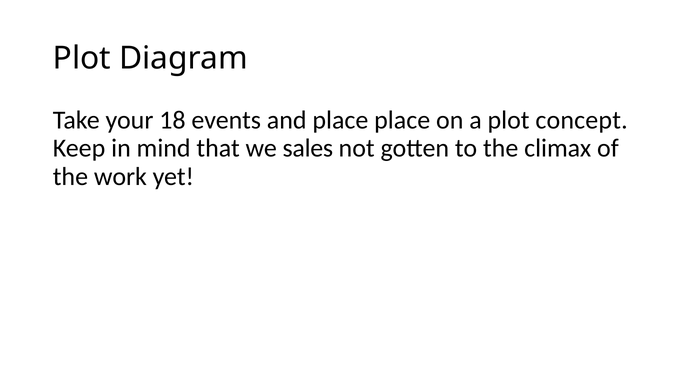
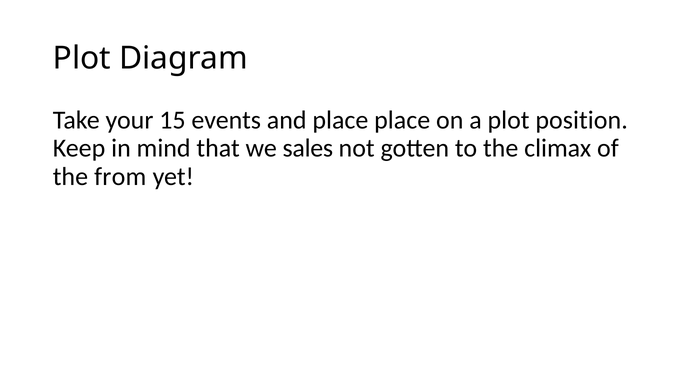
18: 18 -> 15 (172, 120)
concept: concept -> position (582, 120)
work: work -> from (120, 176)
